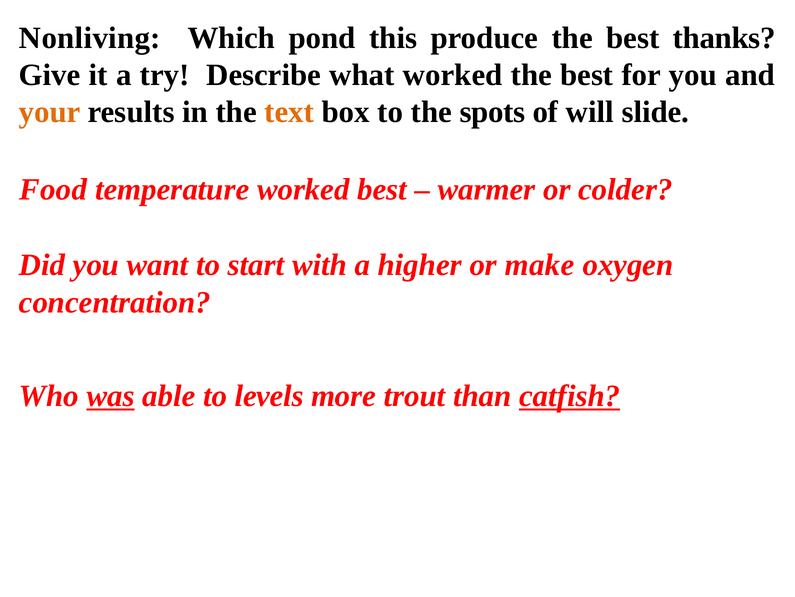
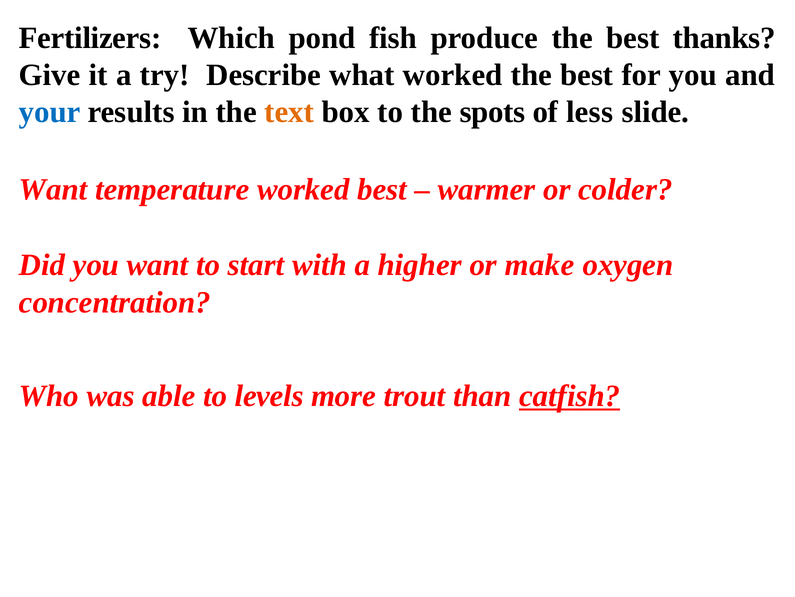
Nonliving: Nonliving -> Fertilizers (90, 38)
this: this -> fish (393, 38)
your colour: orange -> blue (50, 112)
will: will -> less (590, 112)
Food: Food -> Want (53, 190)
was underline: present -> none (111, 396)
